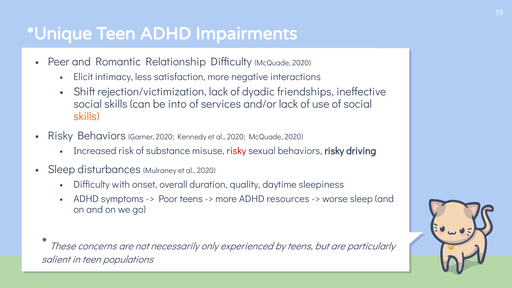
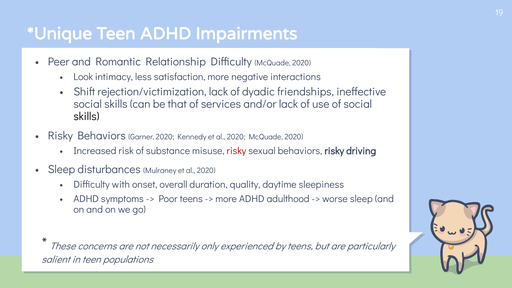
Elicit: Elicit -> Look (83, 77)
into: into -> that (177, 104)
skills colour: orange -> black (86, 116)
resources: resources -> adulthood (288, 199)
